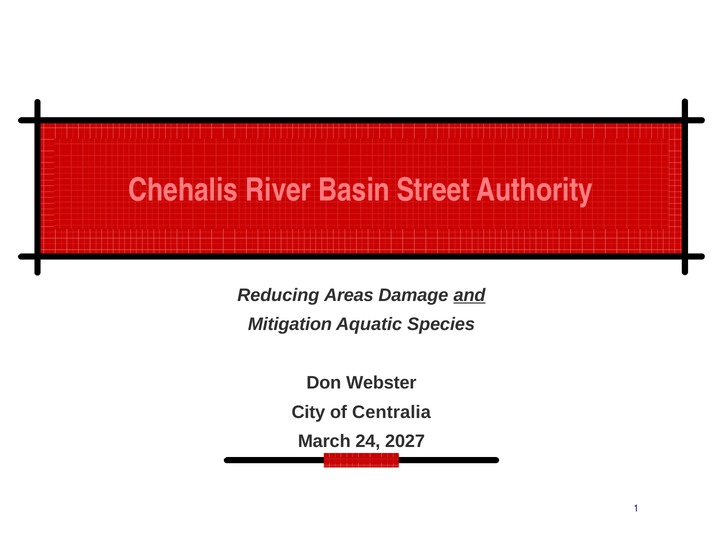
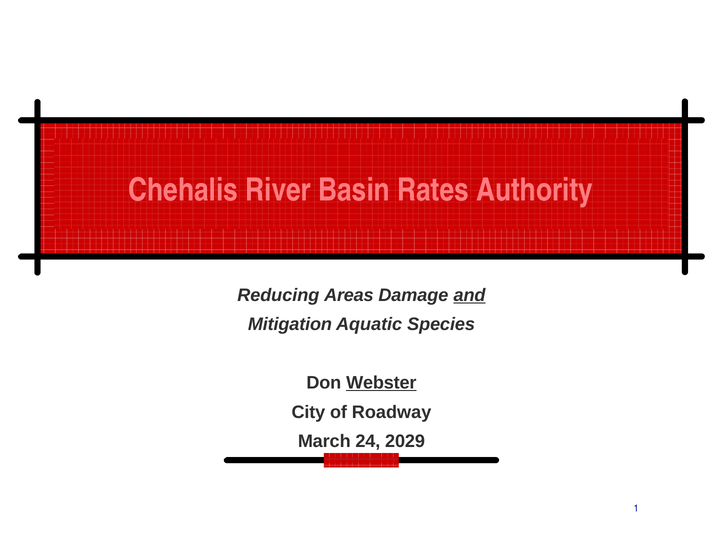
Street: Street -> Rates (433, 190)
Webster underline: none -> present (381, 383)
Centralia: Centralia -> Roadway (392, 412)
2027: 2027 -> 2029 (405, 442)
